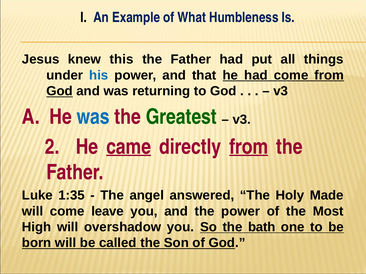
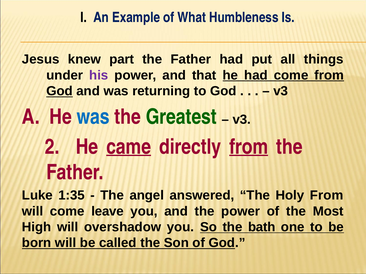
this: this -> part (122, 59)
his colour: blue -> purple (99, 75)
Holy Made: Made -> From (327, 196)
